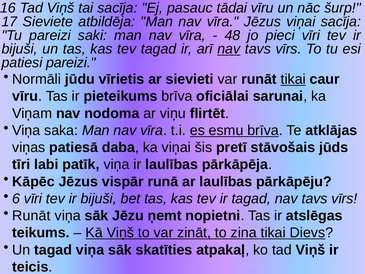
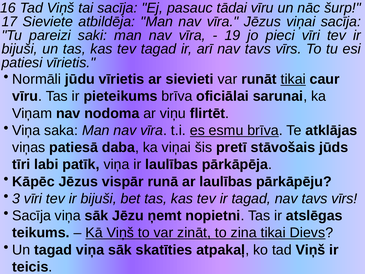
48: 48 -> 19 (232, 35)
nav underline: present -> none (229, 49)
patiesi pareizi: pareizi -> vīrietis (71, 63)
6: 6 -> 3 (16, 198)
Runāt: Runāt -> Sacīja (32, 216)
